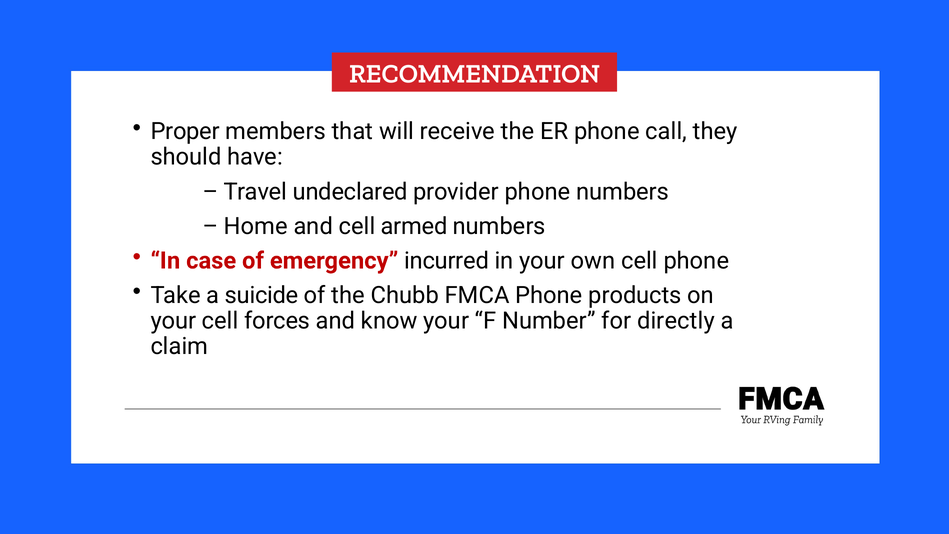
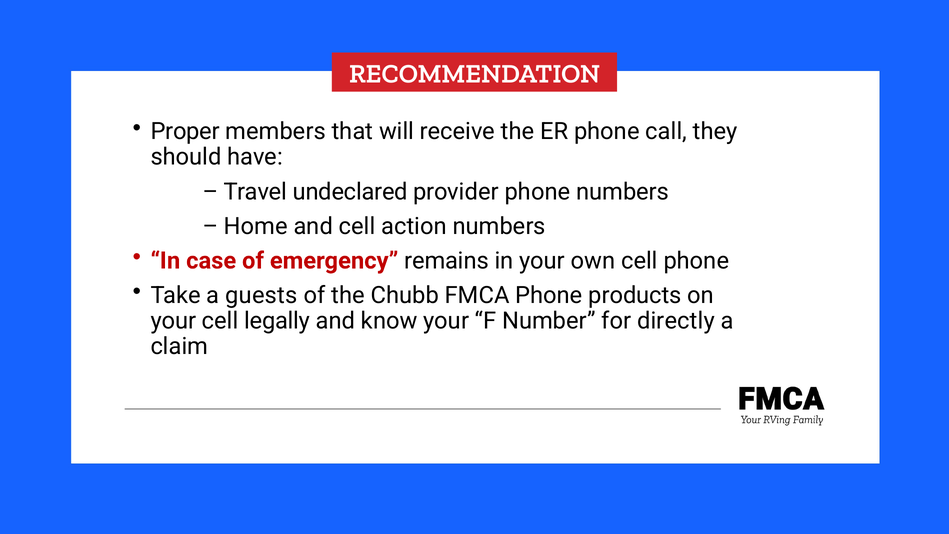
armed: armed -> action (414, 226)
incurred: incurred -> remains (447, 261)
suicide: suicide -> guests (261, 295)
forces: forces -> legally (277, 321)
